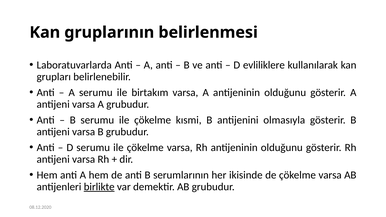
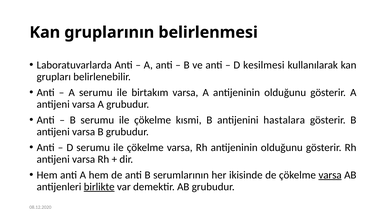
evliliklere: evliliklere -> kesilmesi (264, 65)
olmasıyla: olmasıyla -> hastalara (284, 120)
varsa underline: none -> present (330, 175)
